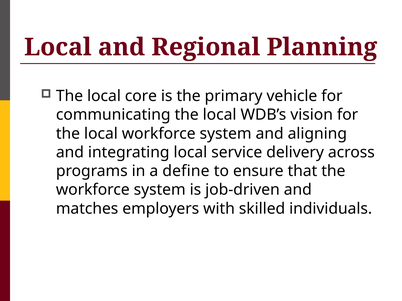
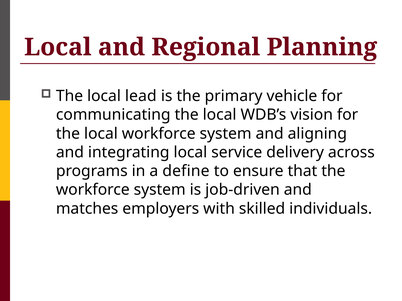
core: core -> lead (141, 96)
